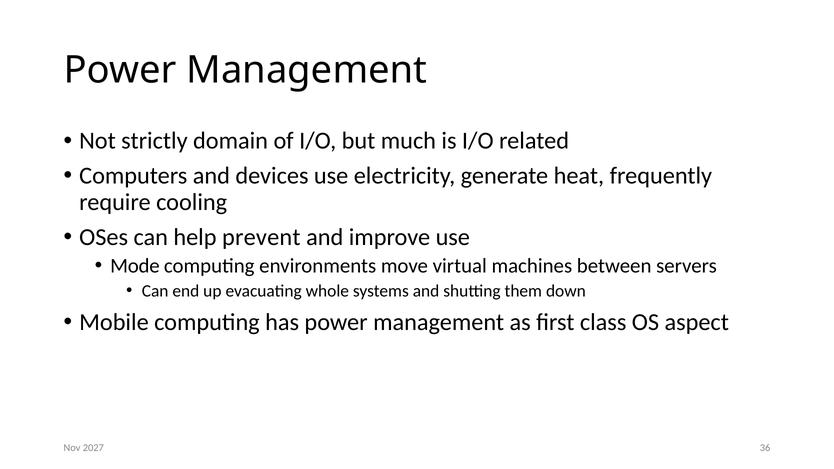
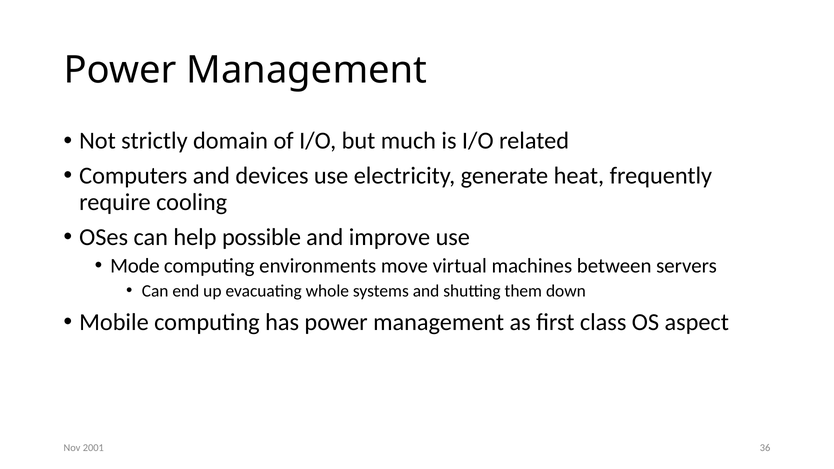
prevent: prevent -> possible (262, 237)
2027: 2027 -> 2001 (93, 448)
